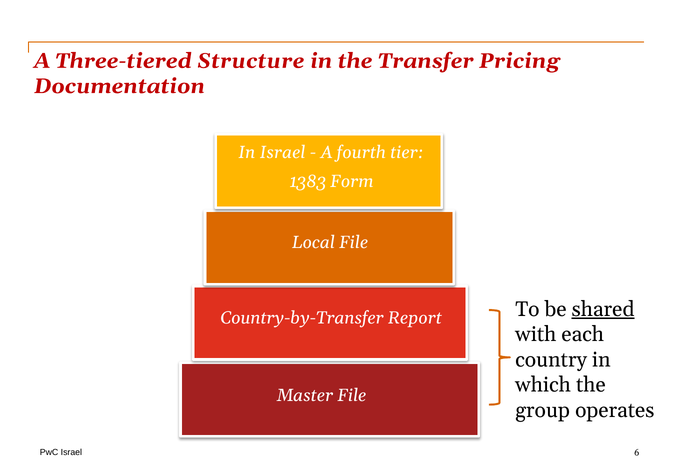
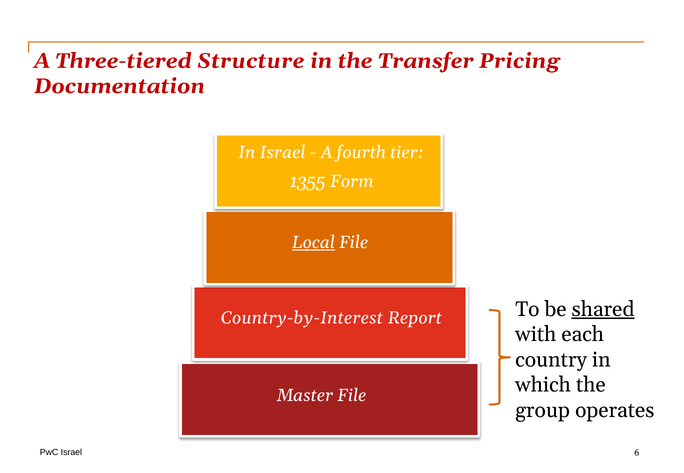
1383: 1383 -> 1355 (307, 182)
Local underline: none -> present (313, 243)
Country-by-Transfer: Country-by-Transfer -> Country-by-Interest (302, 318)
